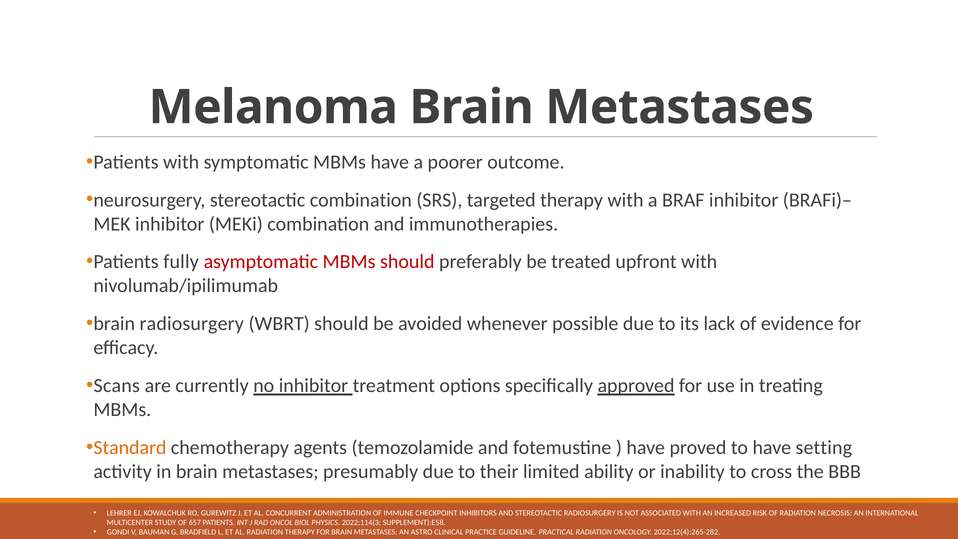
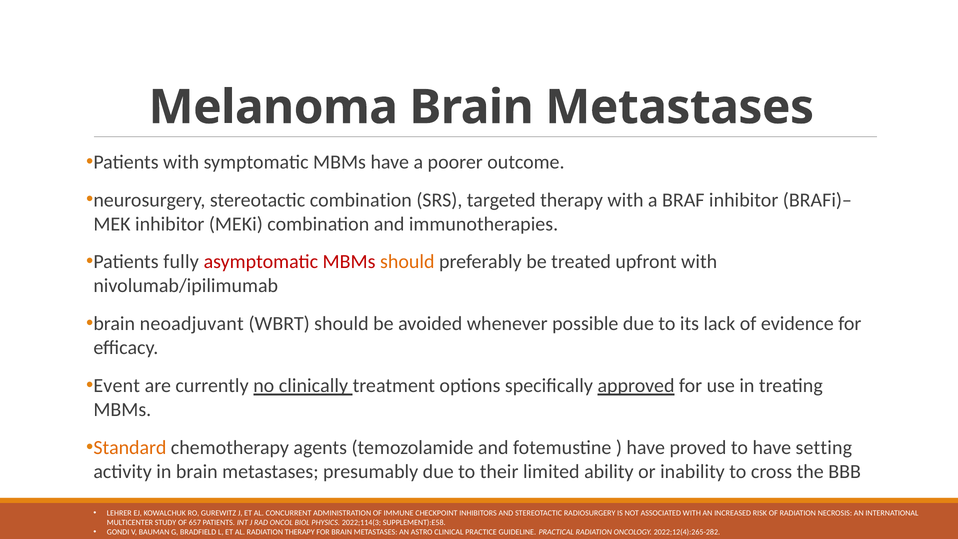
should colour: red -> orange (407, 262)
brain radiosurgery: radiosurgery -> neoadjuvant (192, 324)
Scans: Scans -> Event (117, 386)
no inhibitor: inhibitor -> clinically (313, 386)
